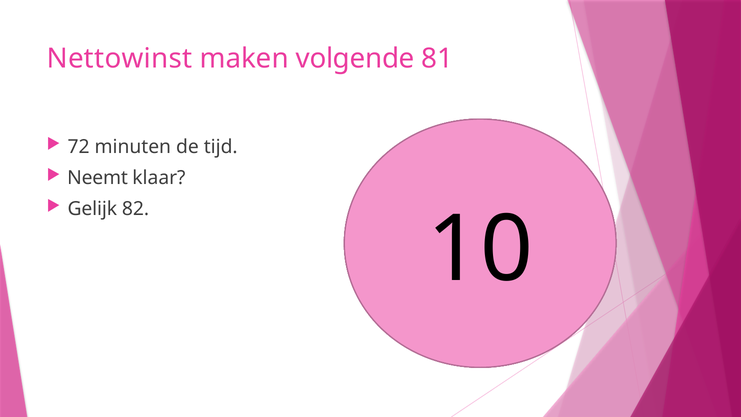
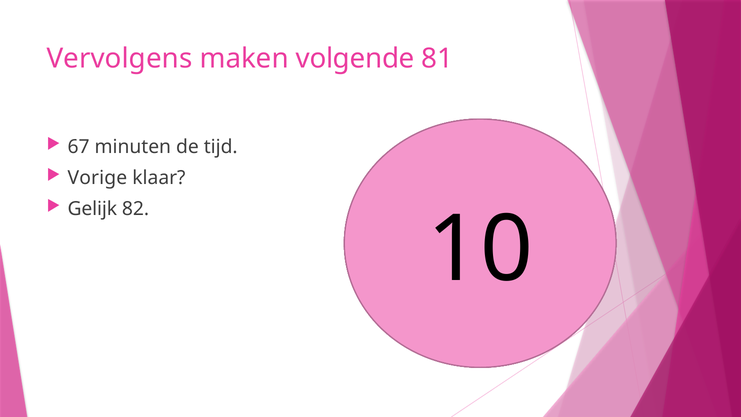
Nettowinst: Nettowinst -> Vervolgens (120, 58)
72: 72 -> 67 (79, 147)
Neemt: Neemt -> Vorige (97, 178)
